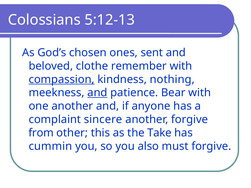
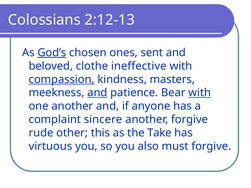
5:12-13: 5:12-13 -> 2:12-13 (110, 20)
God’s underline: none -> present (52, 53)
remember: remember -> ineffective (139, 66)
nothing: nothing -> masters (172, 79)
with underline: none -> present (200, 93)
from: from -> rude (41, 133)
cummin: cummin -> virtuous (50, 146)
